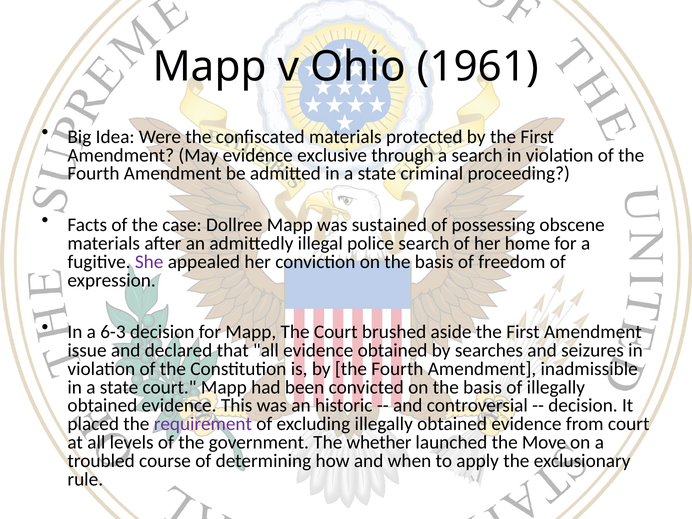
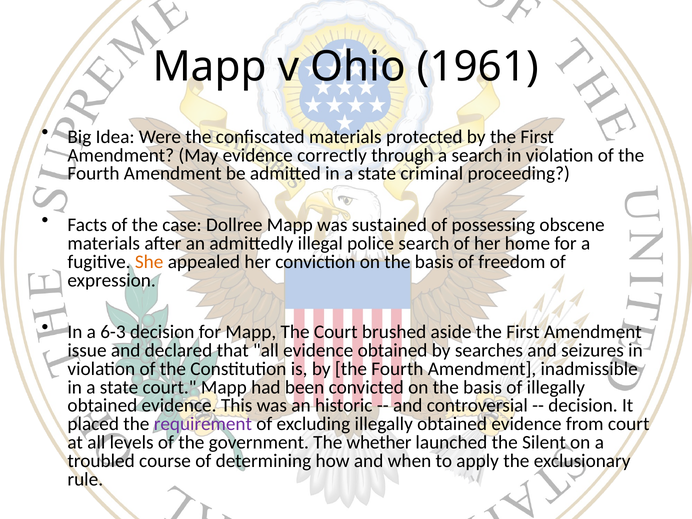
exclusive: exclusive -> correctly (332, 155)
She colour: purple -> orange (149, 262)
Move: Move -> Silent (544, 443)
